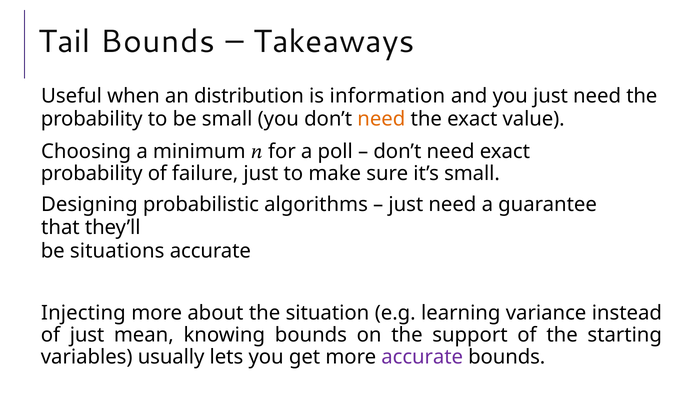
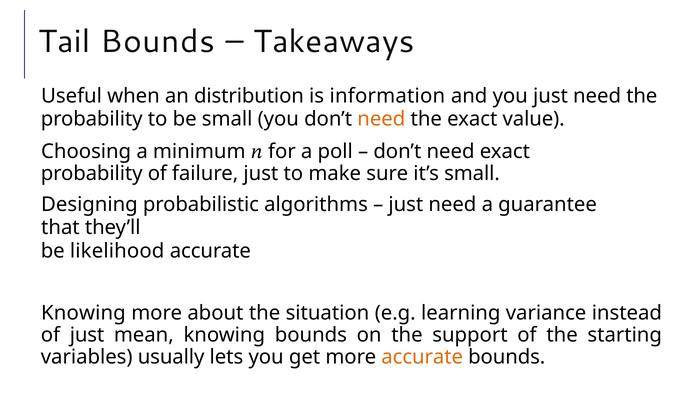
situations: situations -> likelihood (117, 251)
Injecting: Injecting -> Knowing (83, 313)
accurate colour: purple -> orange (422, 357)
